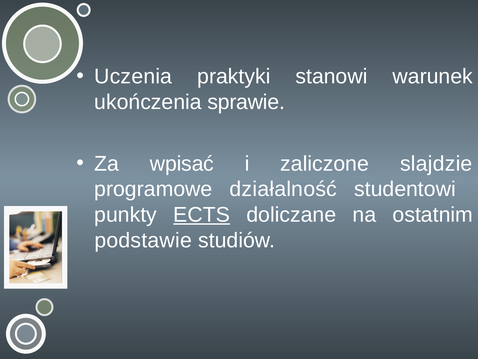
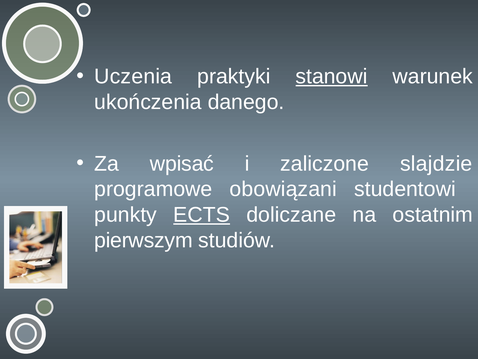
stanowi underline: none -> present (332, 76)
sprawie: sprawie -> danego (246, 102)
działalność: działalność -> obowiązani (283, 189)
podstawie: podstawie -> pierwszym (143, 240)
